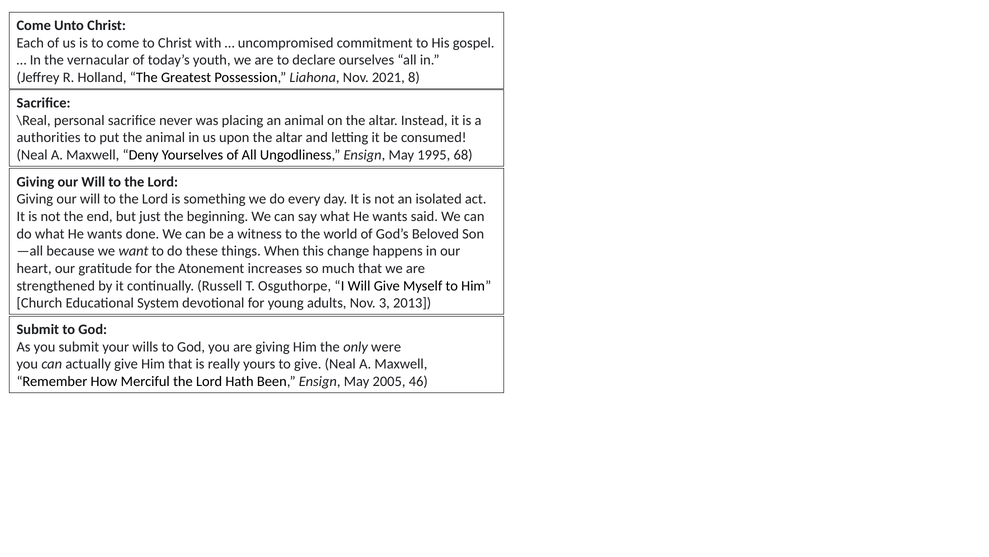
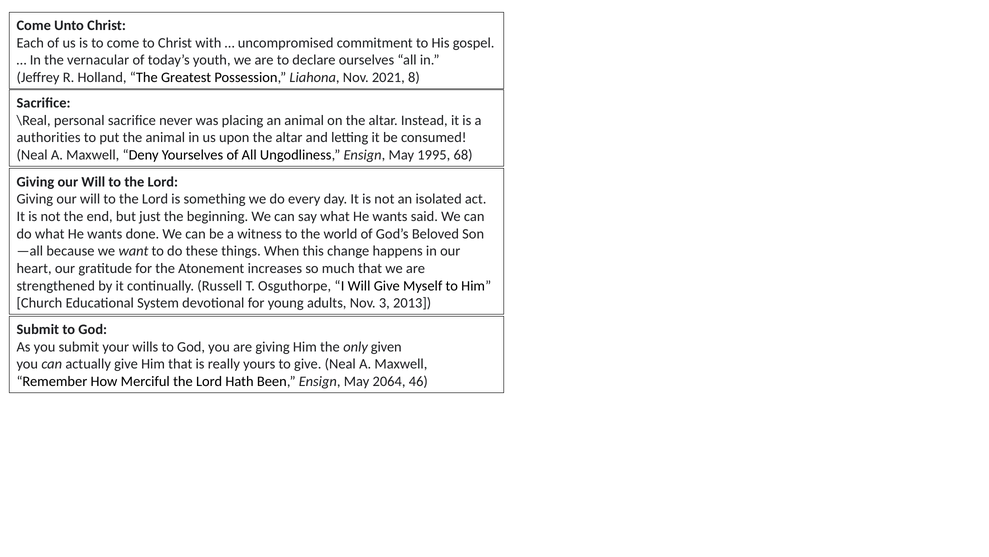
were: were -> given (386, 346)
2005: 2005 -> 2064 (389, 381)
